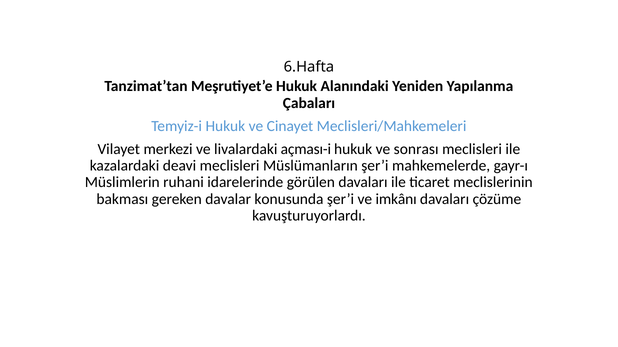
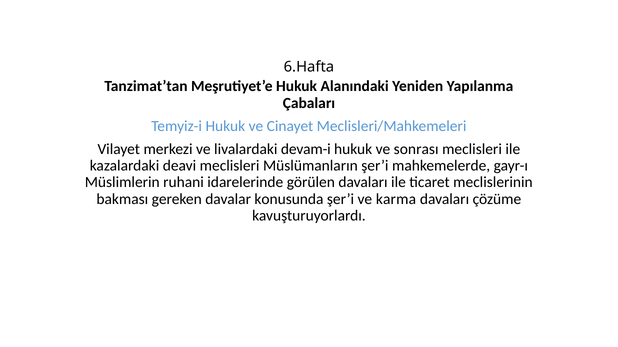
açması-i: açması-i -> devam-i (306, 149)
imkânı: imkânı -> karma (396, 199)
